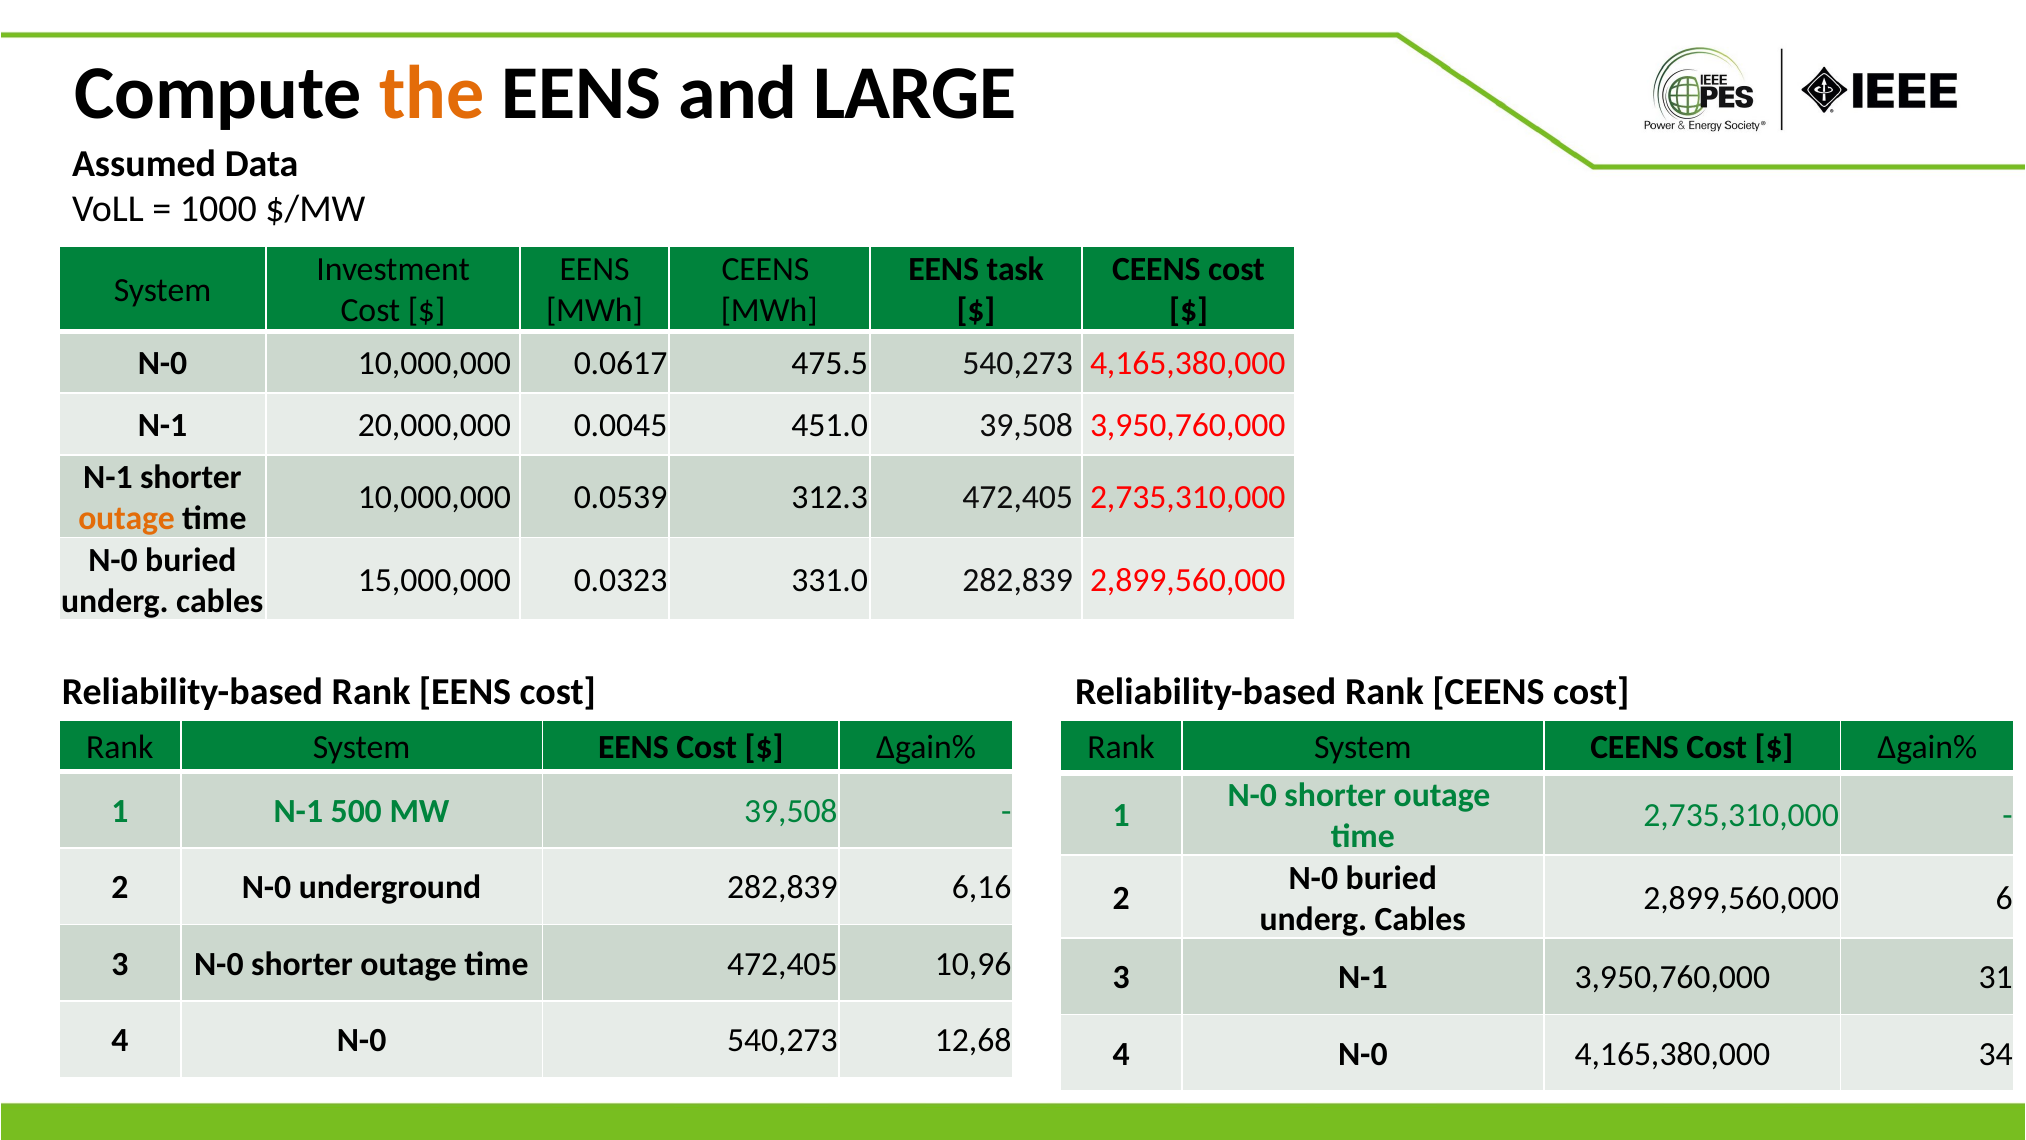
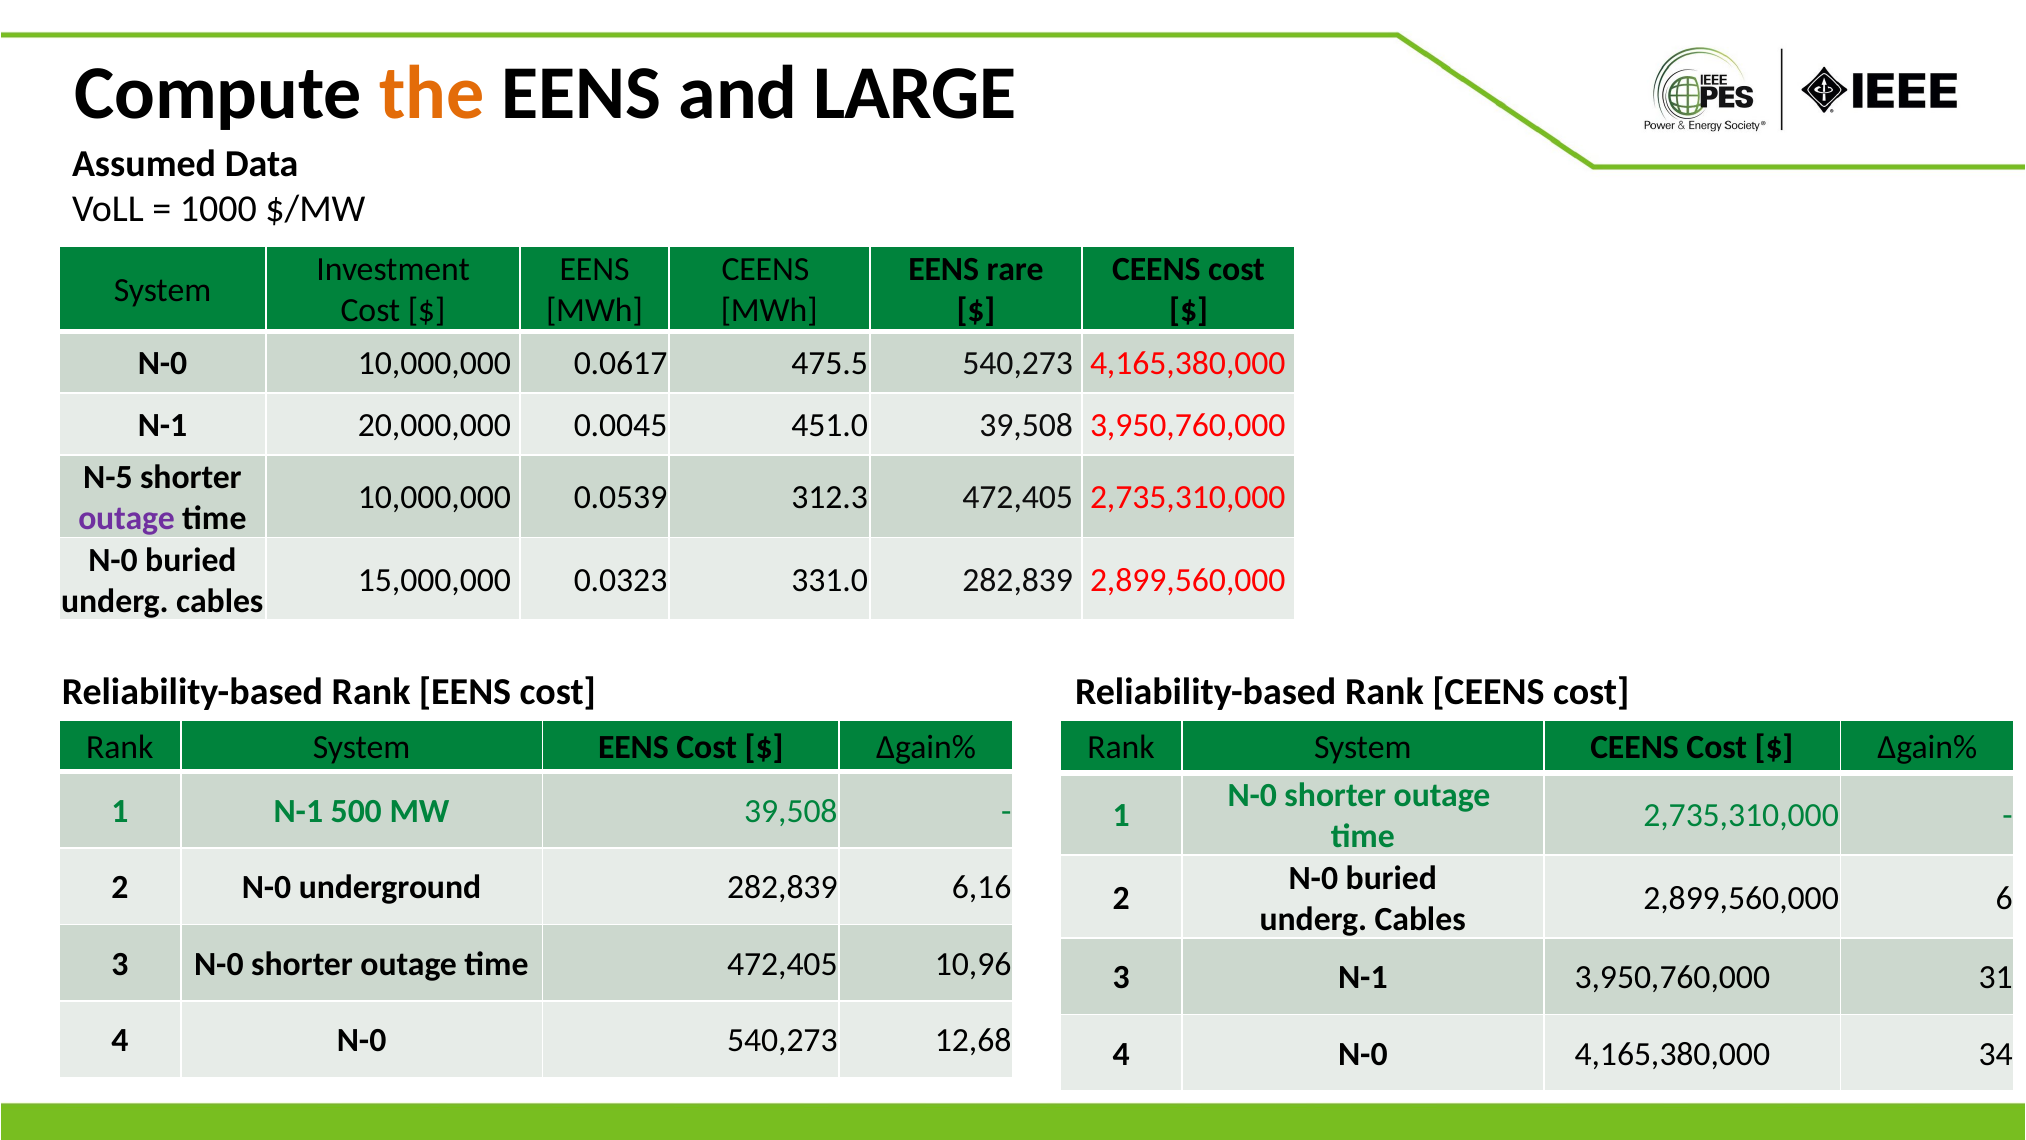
task: task -> rare (1015, 269)
N-1: N-1 -> N-5 (108, 477)
outage colour: orange -> purple (127, 518)
